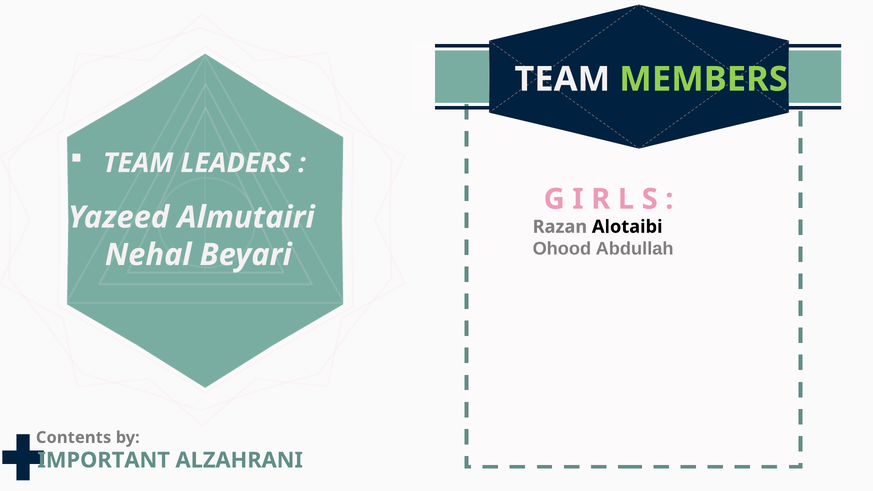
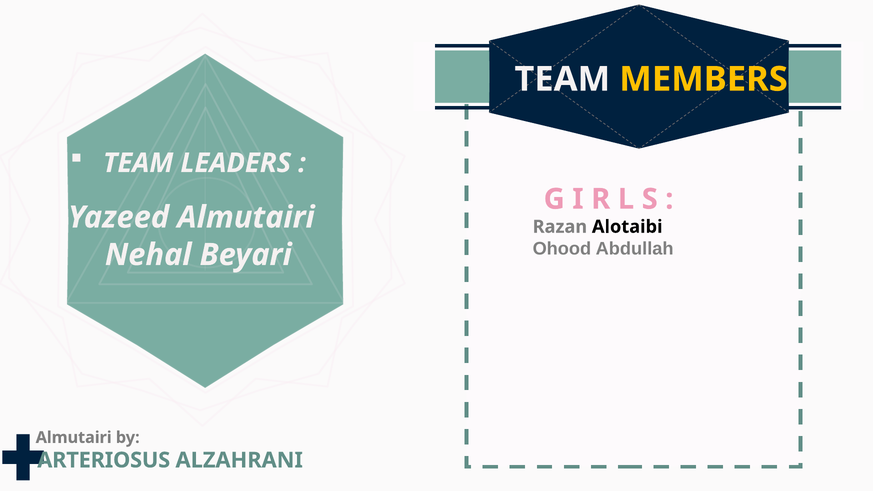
MEMBERS colour: light green -> yellow (704, 79)
Contents: Contents -> Almutairi (74, 438)
IMPORTANT: IMPORTANT -> ARTERIOSUS (104, 460)
